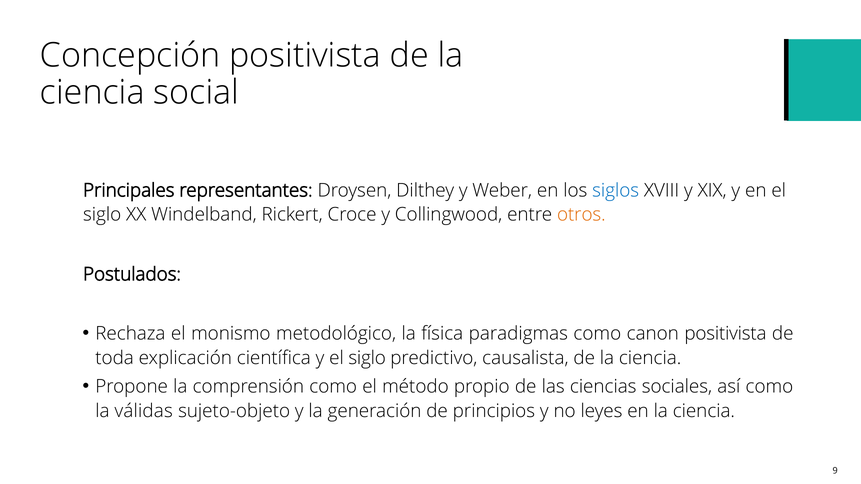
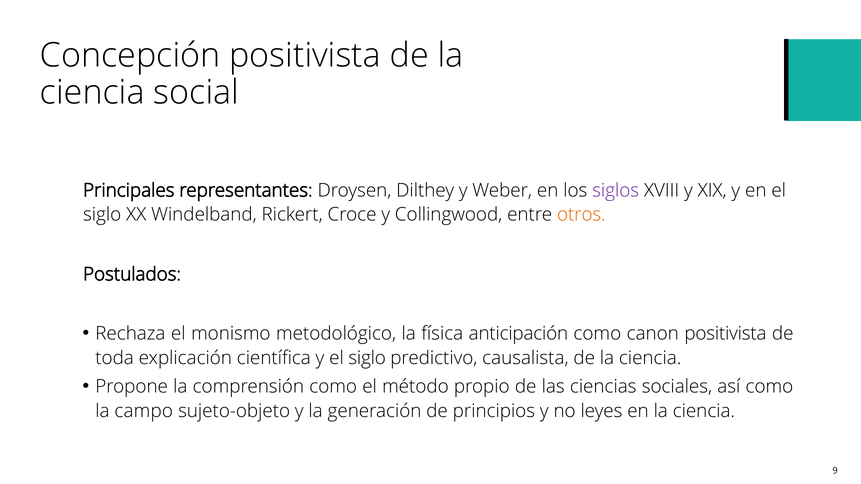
siglos colour: blue -> purple (616, 190)
paradigmas: paradigmas -> anticipación (518, 334)
válidas: válidas -> campo (144, 411)
